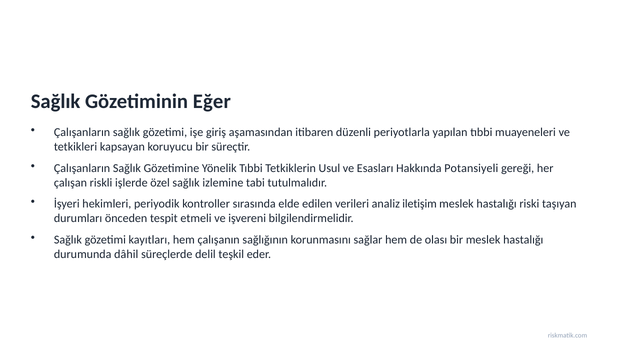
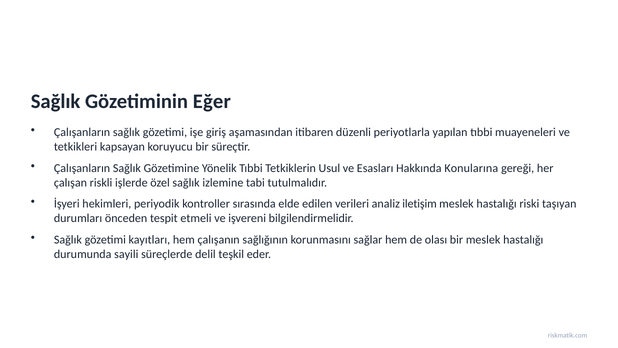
Potansiyeli: Potansiyeli -> Konularına (471, 168)
dâhil: dâhil -> sayili (126, 254)
